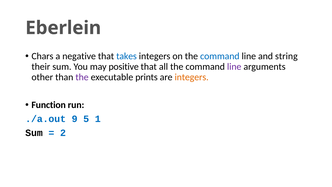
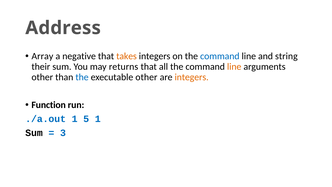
Eberlein: Eberlein -> Address (63, 28)
Chars: Chars -> Array (42, 56)
takes colour: blue -> orange (127, 56)
positive: positive -> returns (124, 67)
line colour: purple -> orange (234, 67)
the colour: purple -> blue (82, 77)
executable prints: prints -> other (146, 77)
./a.out 9: 9 -> 1 (75, 119)
2: 2 -> 3 (63, 133)
